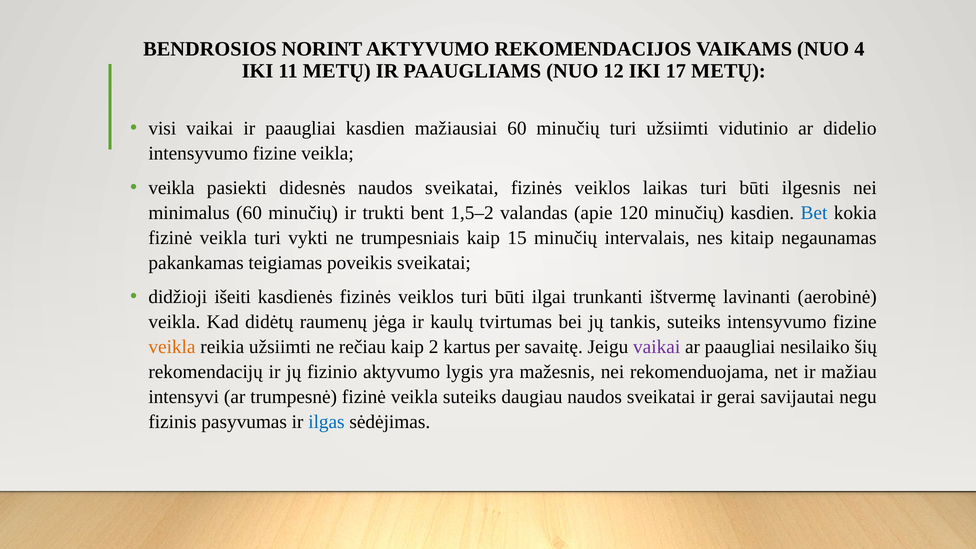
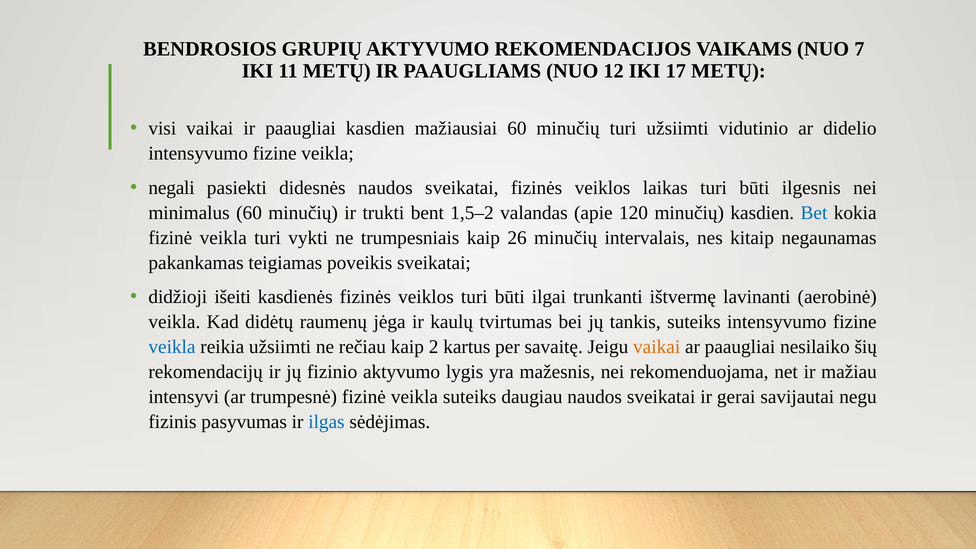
NORINT: NORINT -> GRUPIŲ (322, 49)
4: 4 -> 7 (859, 49)
veikla: veikla -> negali (172, 188)
15: 15 -> 26 (517, 238)
veikla colour: orange -> blue (172, 347)
vaikai colour: purple -> orange (657, 347)
